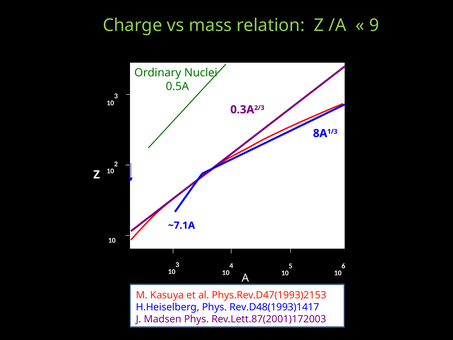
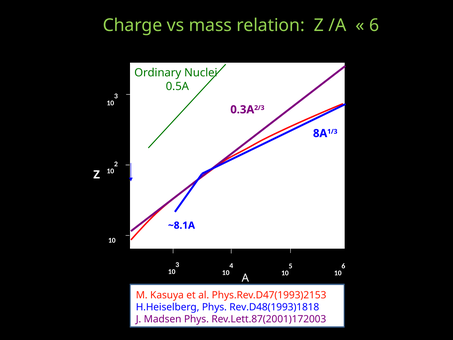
9: 9 -> 6 (374, 25)
~7.1A: ~7.1A -> ~8.1A (182, 225)
Rev.D48(1993)1417: Rev.D48(1993)1417 -> Rev.D48(1993)1818 (274, 307)
